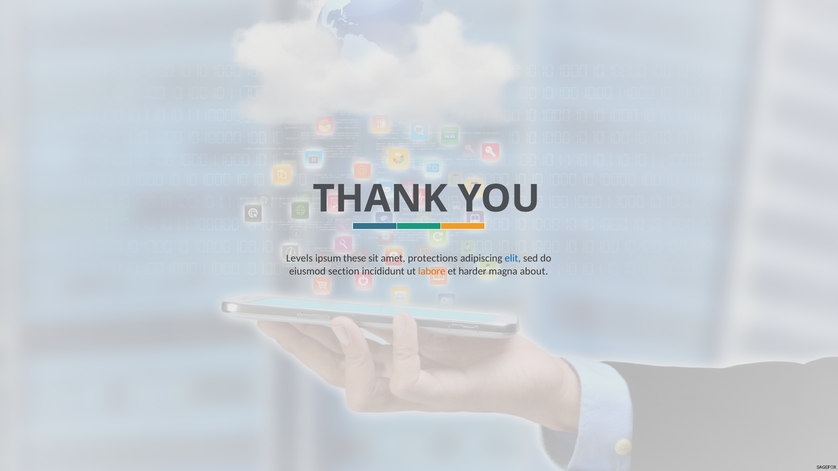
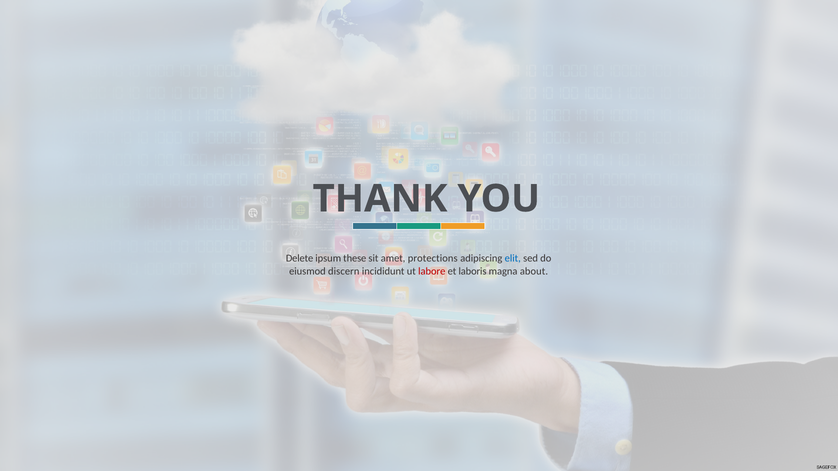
Levels: Levels -> Delete (300, 259)
section: section -> discern (344, 271)
labore colour: orange -> red (432, 271)
harder: harder -> laboris (473, 271)
